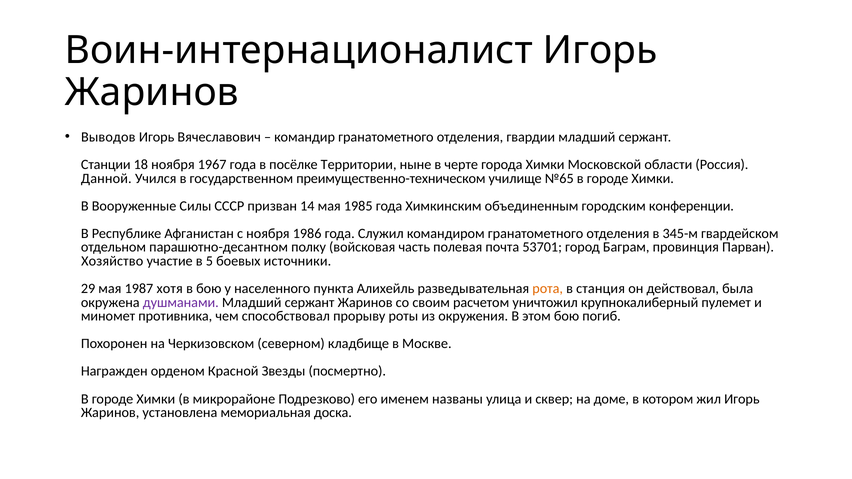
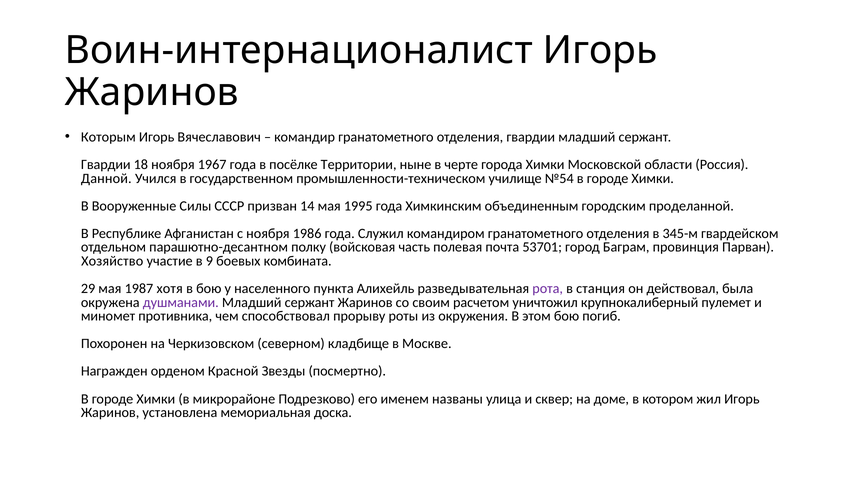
Выводов: Выводов -> Которым (108, 137)
Станции: Станции -> Гвардии (106, 165)
преимущественно-техническом: преимущественно-техническом -> промышленности-техническом (391, 178)
№65: №65 -> №54 (559, 178)
1985: 1985 -> 1995 (358, 206)
конференции: конференции -> проделанной (691, 206)
5: 5 -> 9 (209, 261)
источники: источники -> комбината (298, 261)
рота colour: orange -> purple (548, 289)
